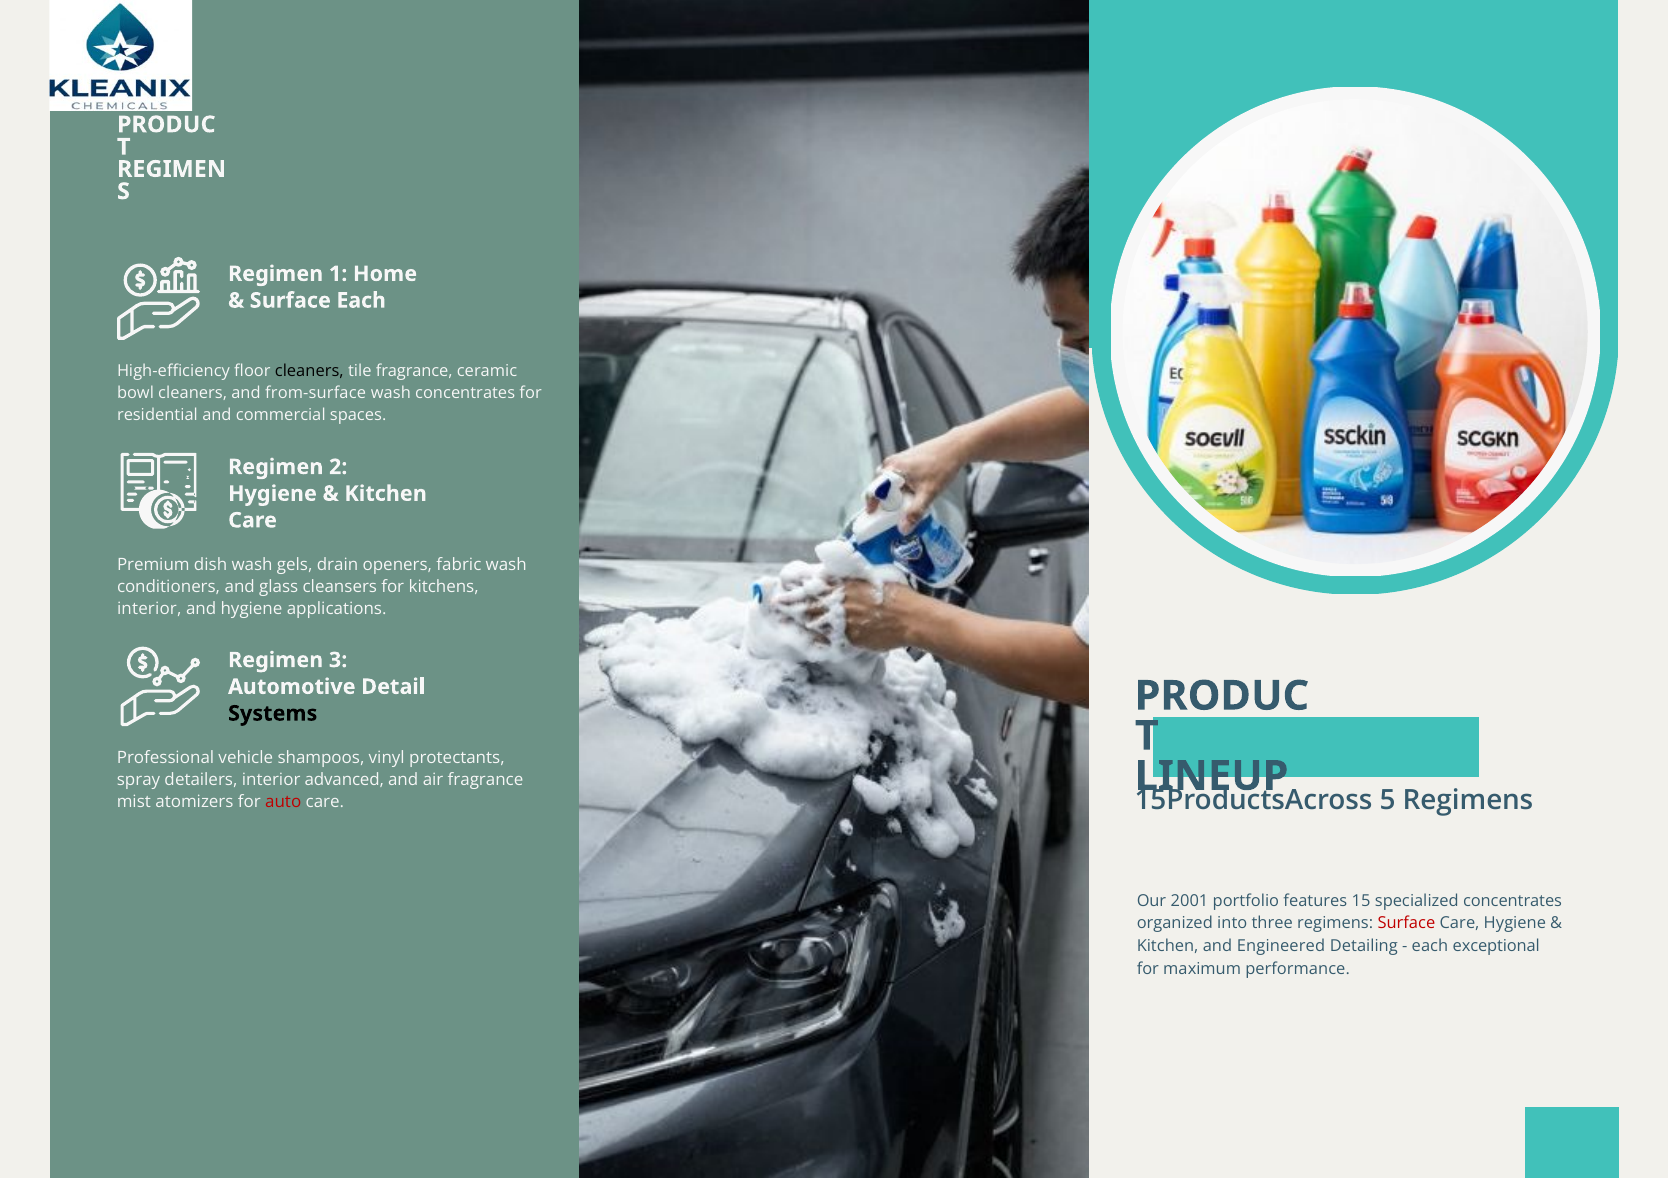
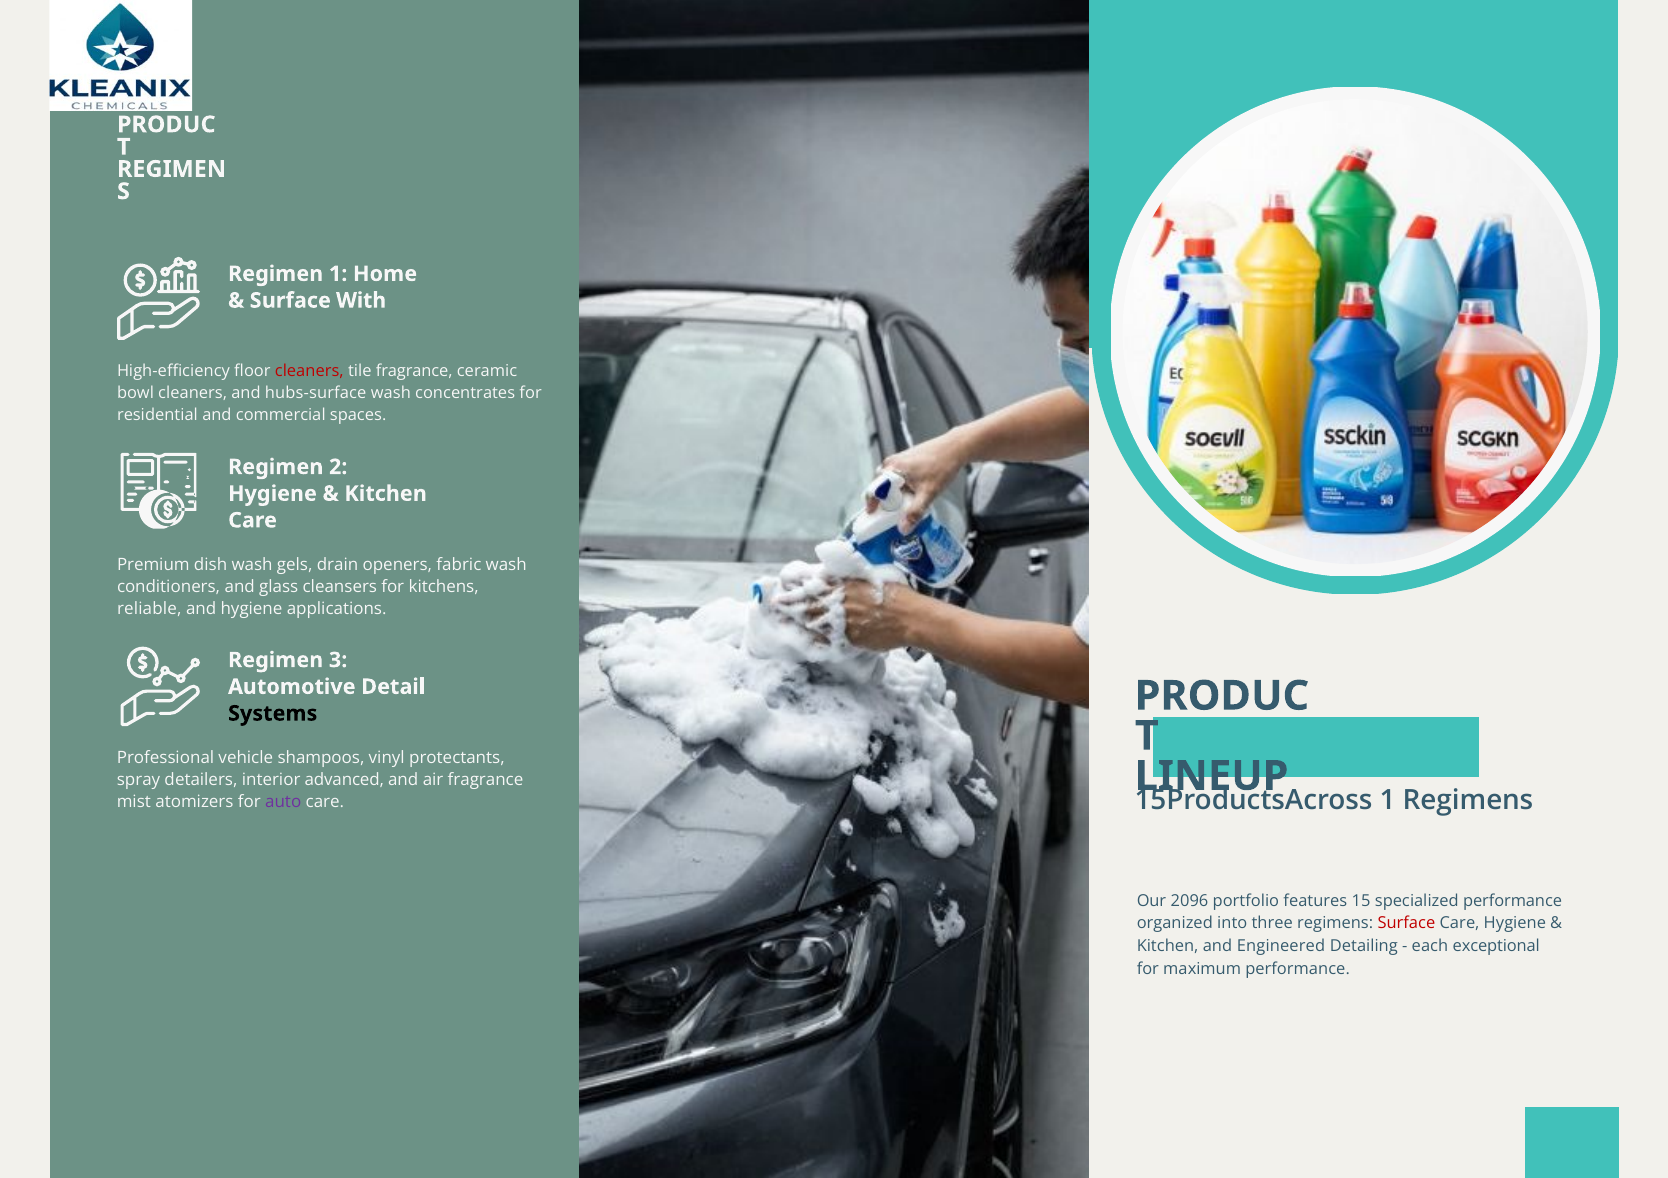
Surface Each: Each -> With (361, 301)
cleaners colour: black -> red (309, 371)
from-surface: from-surface -> hubs-surface (316, 393)
interior: interior -> reliable (149, 609)
5: 5 -> 1 (1388, 801)
auto colour: red -> purple (283, 803)
2001: 2001 -> 2096 (1190, 902)
specialized concentrates: concentrates -> performance (1513, 902)
